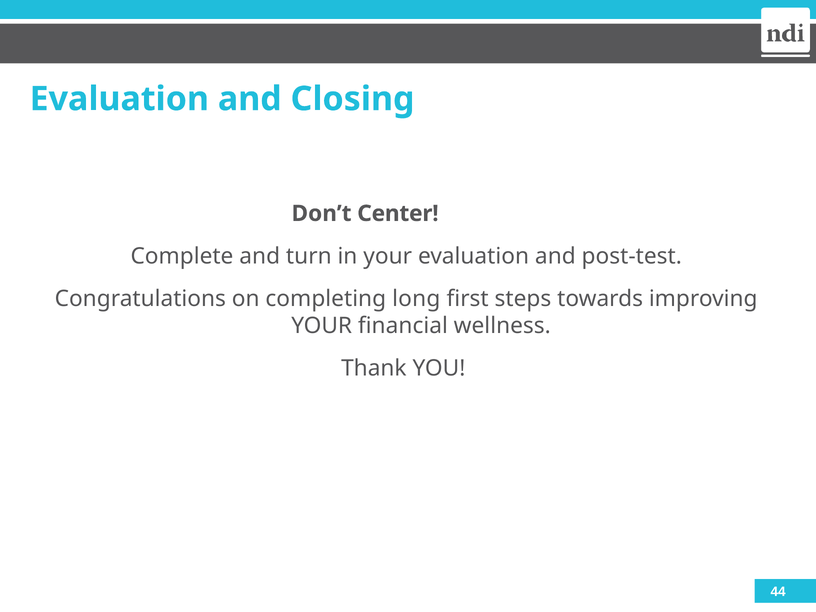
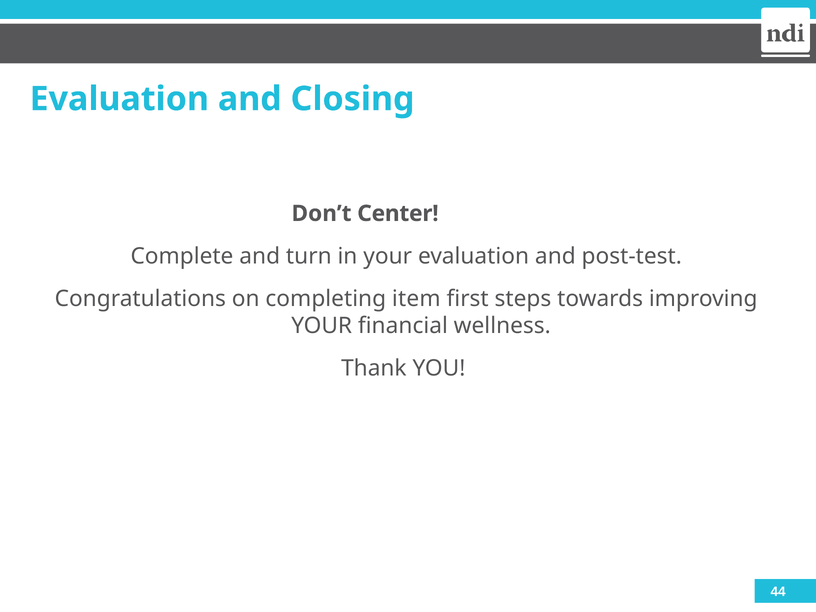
long: long -> item (416, 299)
